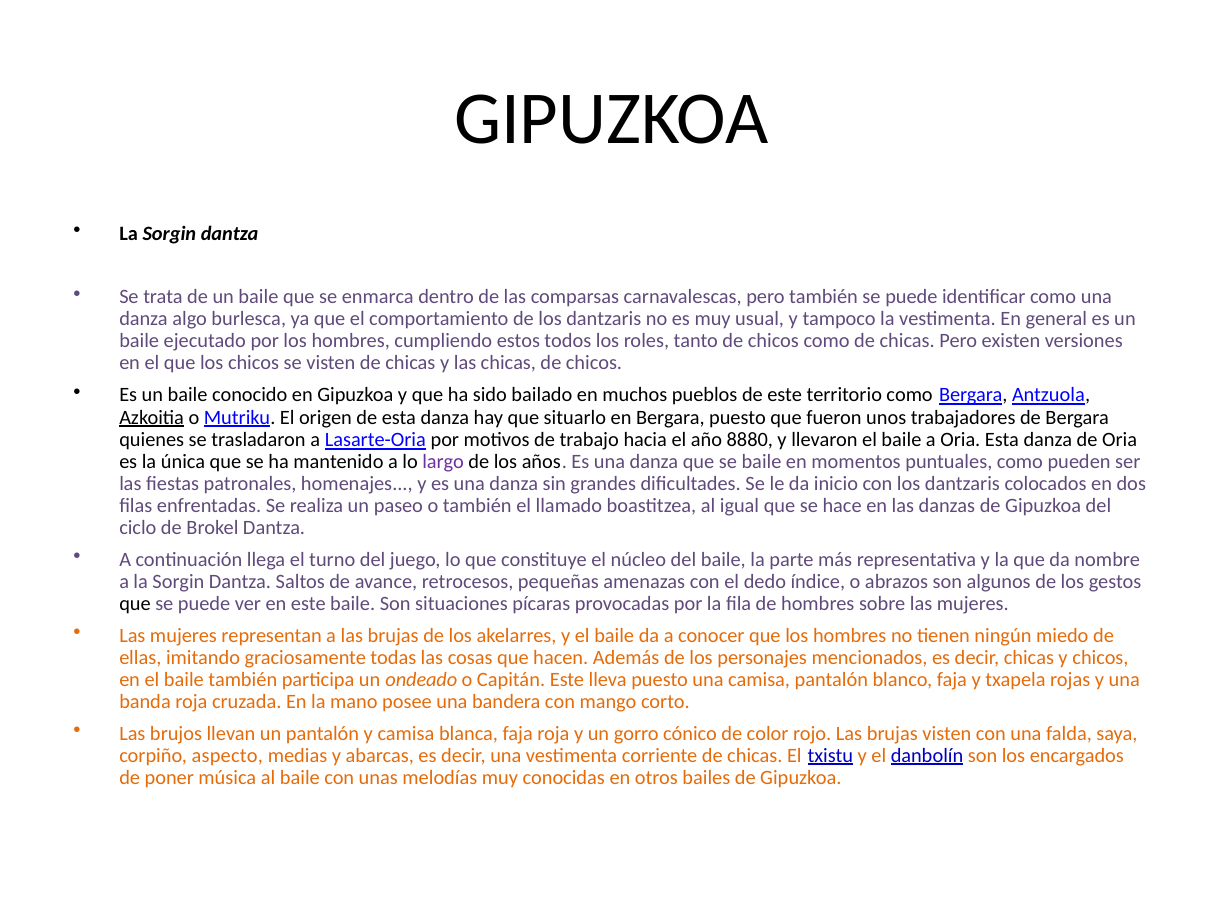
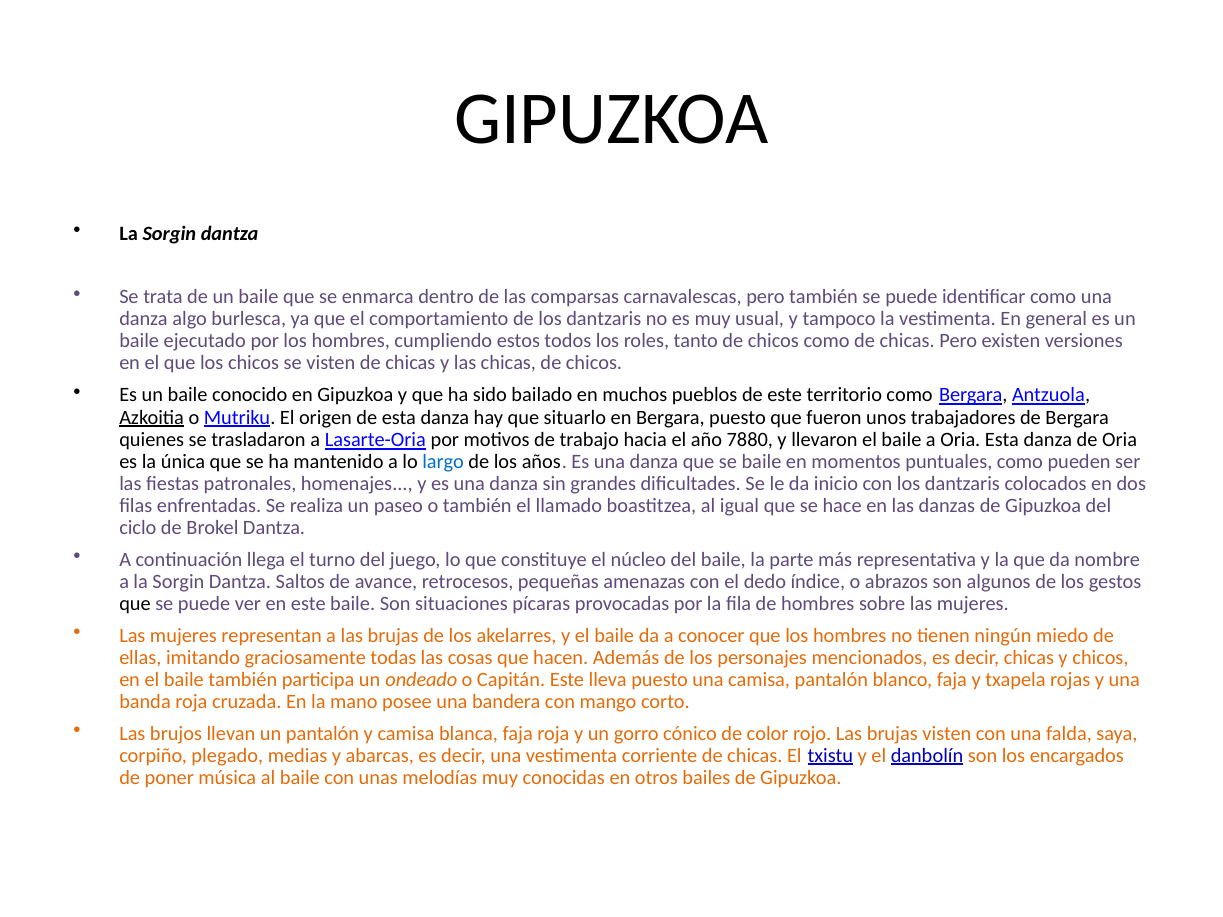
8880: 8880 -> 7880 (750, 440)
largo colour: purple -> blue (443, 462)
aspecto: aspecto -> plegado (227, 756)
